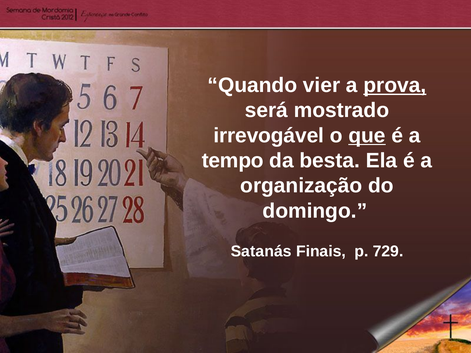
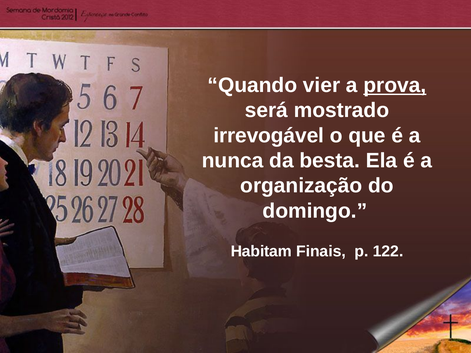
que underline: present -> none (367, 136)
tempo: tempo -> nunca (233, 161)
Satanás: Satanás -> Habitam (261, 251)
729: 729 -> 122 (388, 251)
